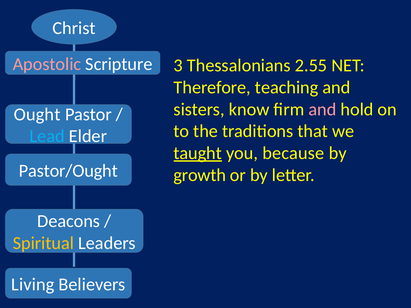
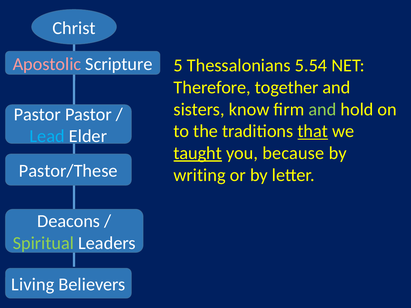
3: 3 -> 5 (178, 66)
2.55: 2.55 -> 5.54 (311, 66)
teaching: teaching -> together (287, 87)
and colour: pink -> light green (322, 109)
Ought: Ought -> Pastor (37, 114)
that underline: none -> present (313, 131)
Pastor/Ought: Pastor/Ought -> Pastor/These (68, 171)
growth: growth -> writing (200, 175)
Spiritual colour: yellow -> light green (43, 243)
